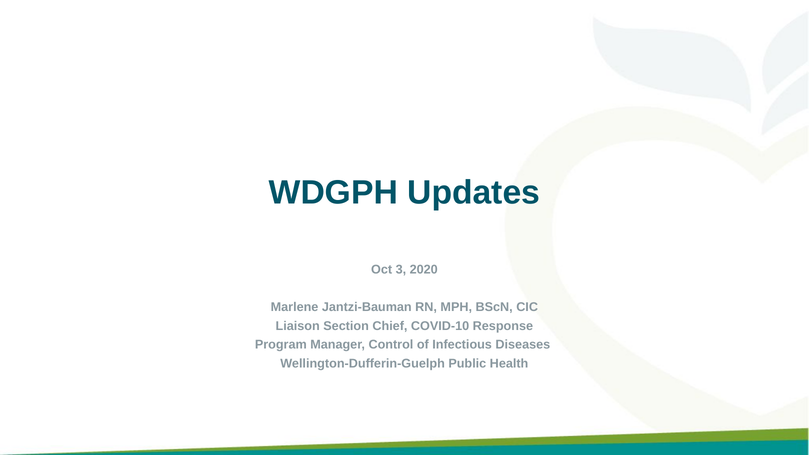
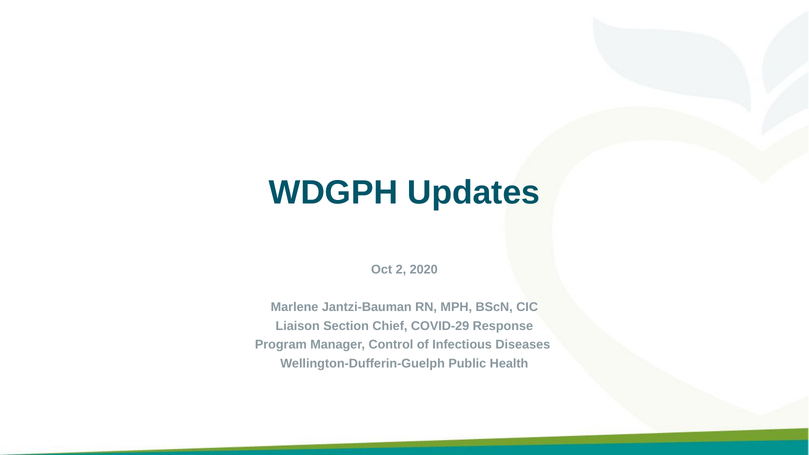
3: 3 -> 2 (401, 269)
COVID-10: COVID-10 -> COVID-29 (440, 326)
